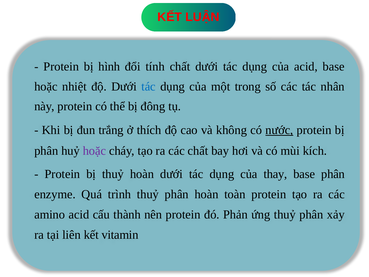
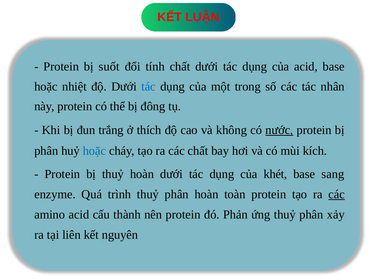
hình: hình -> suốt (109, 66)
hoặc colour: purple -> blue (94, 151)
thay: thay -> khét (275, 174)
base phân: phân -> sang (333, 174)
các underline: none -> present (337, 194)
vitamin: vitamin -> nguyên (120, 235)
